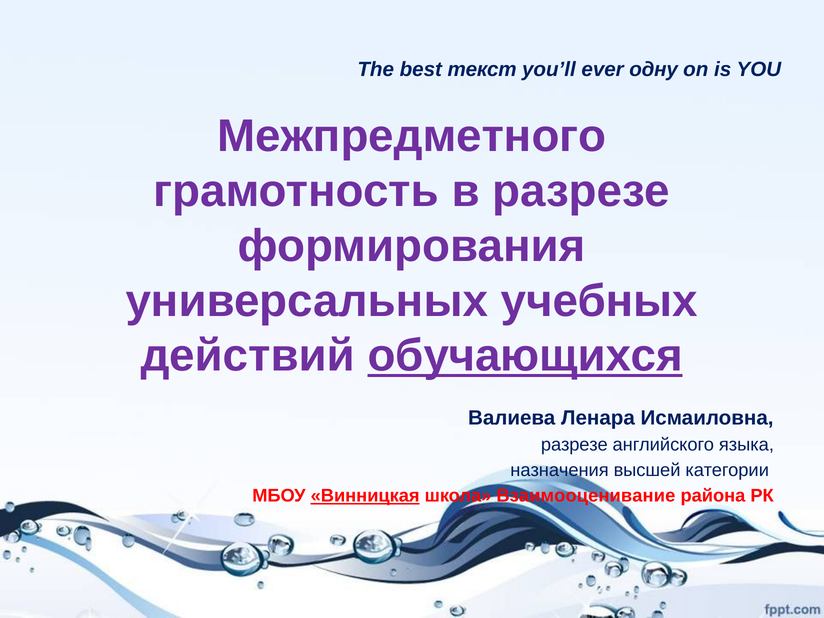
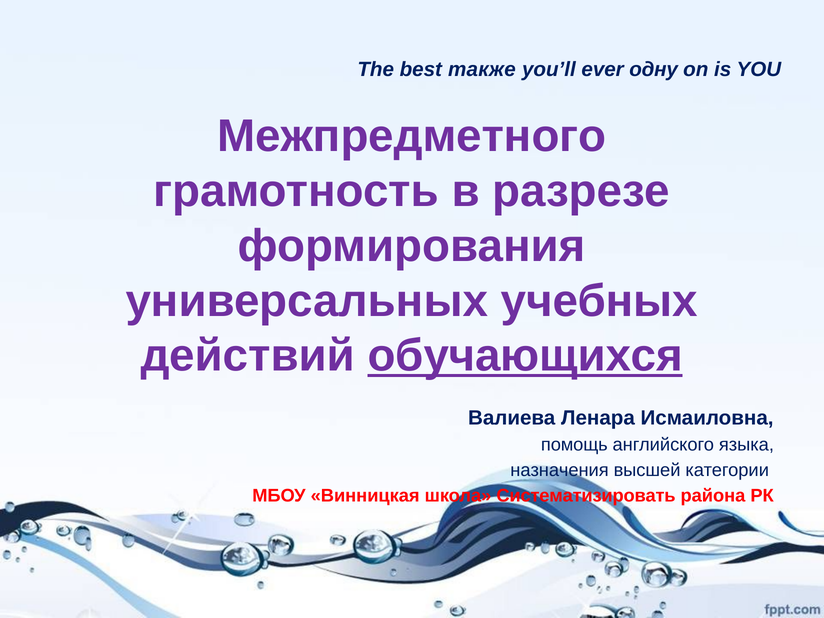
текст: текст -> также (482, 69)
разрезе: разрезе -> помощь (574, 445)
Винницкая underline: present -> none (365, 496)
Взаимооценивание: Взаимооценивание -> Систематизировать (586, 496)
